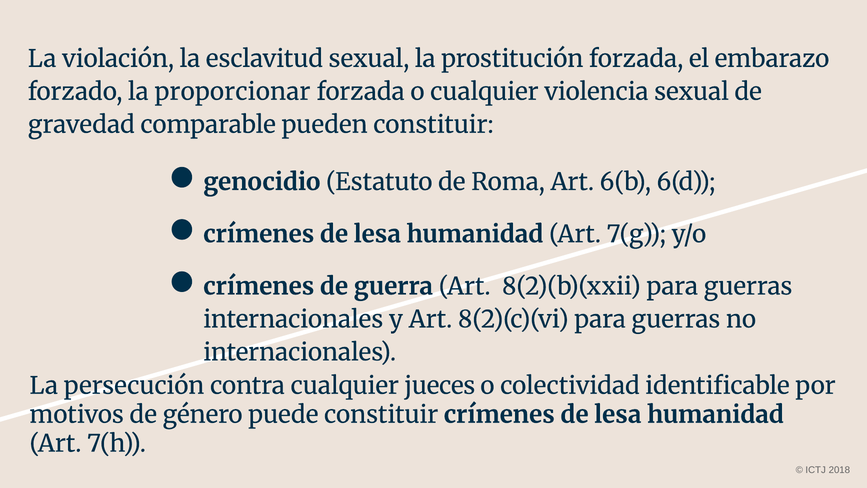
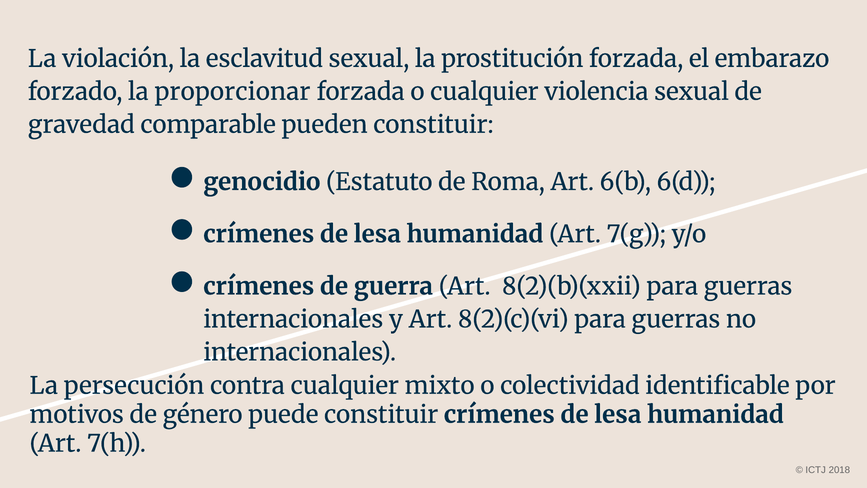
jueces: jueces -> mixto (440, 386)
